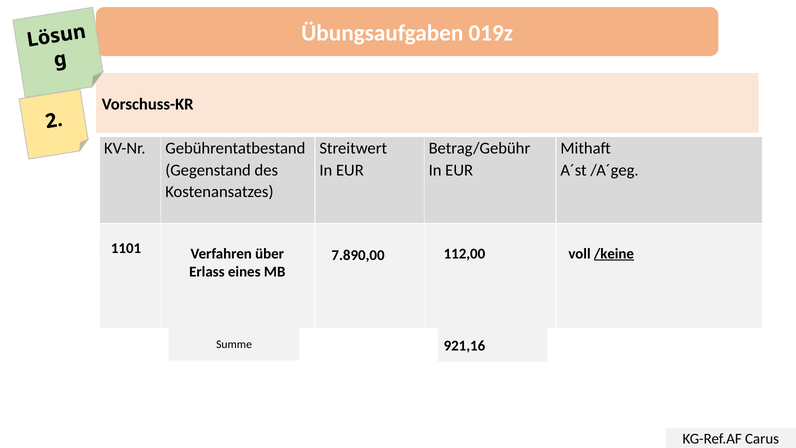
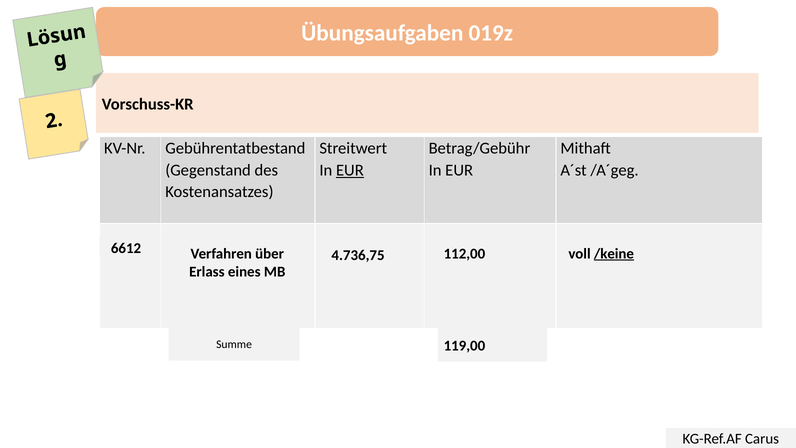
EUR underline: none -> present (350, 170)
1101: 1101 -> 6612 (126, 248)
7.890,00: 7.890,00 -> 4.736,75 (358, 255)
921,16: 921,16 -> 119,00 (464, 346)
